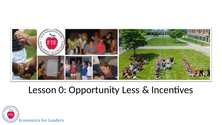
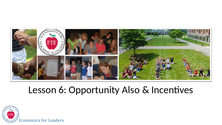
0: 0 -> 6 (63, 90)
Less: Less -> Also (131, 90)
